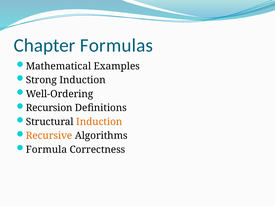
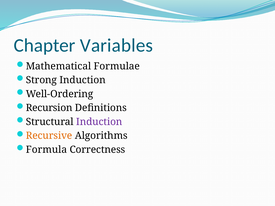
Formulas: Formulas -> Variables (116, 45)
Examples: Examples -> Formulae (117, 66)
Induction colour: orange -> purple (99, 122)
